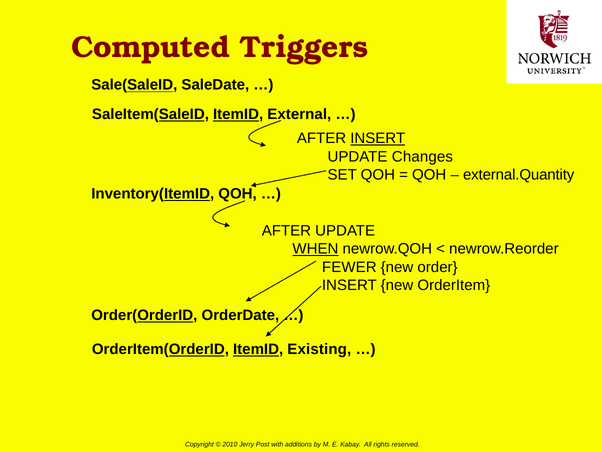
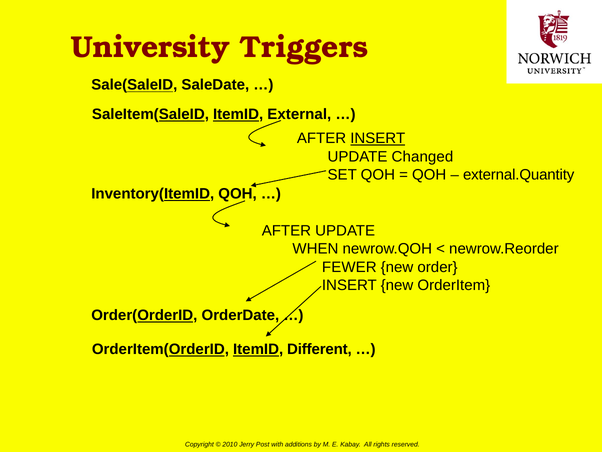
Computed: Computed -> University (150, 47)
Changes: Changes -> Changed (422, 156)
WHEN underline: present -> none (315, 249)
Existing: Existing -> Different (319, 349)
